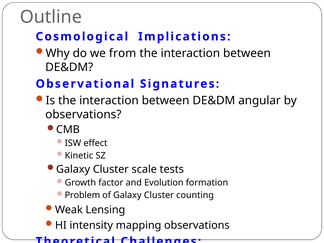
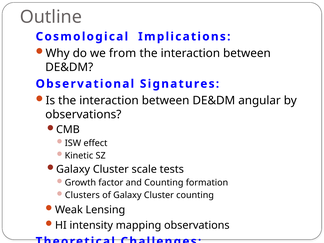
and Evolution: Evolution -> Counting (164, 183)
Problem: Problem -> Clusters (82, 195)
